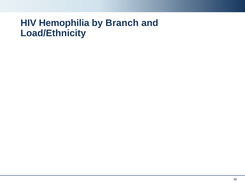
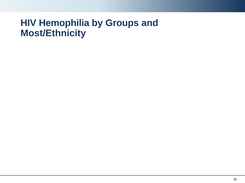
Branch: Branch -> Groups (122, 23)
Load/Ethnicity: Load/Ethnicity -> Most/Ethnicity (53, 33)
